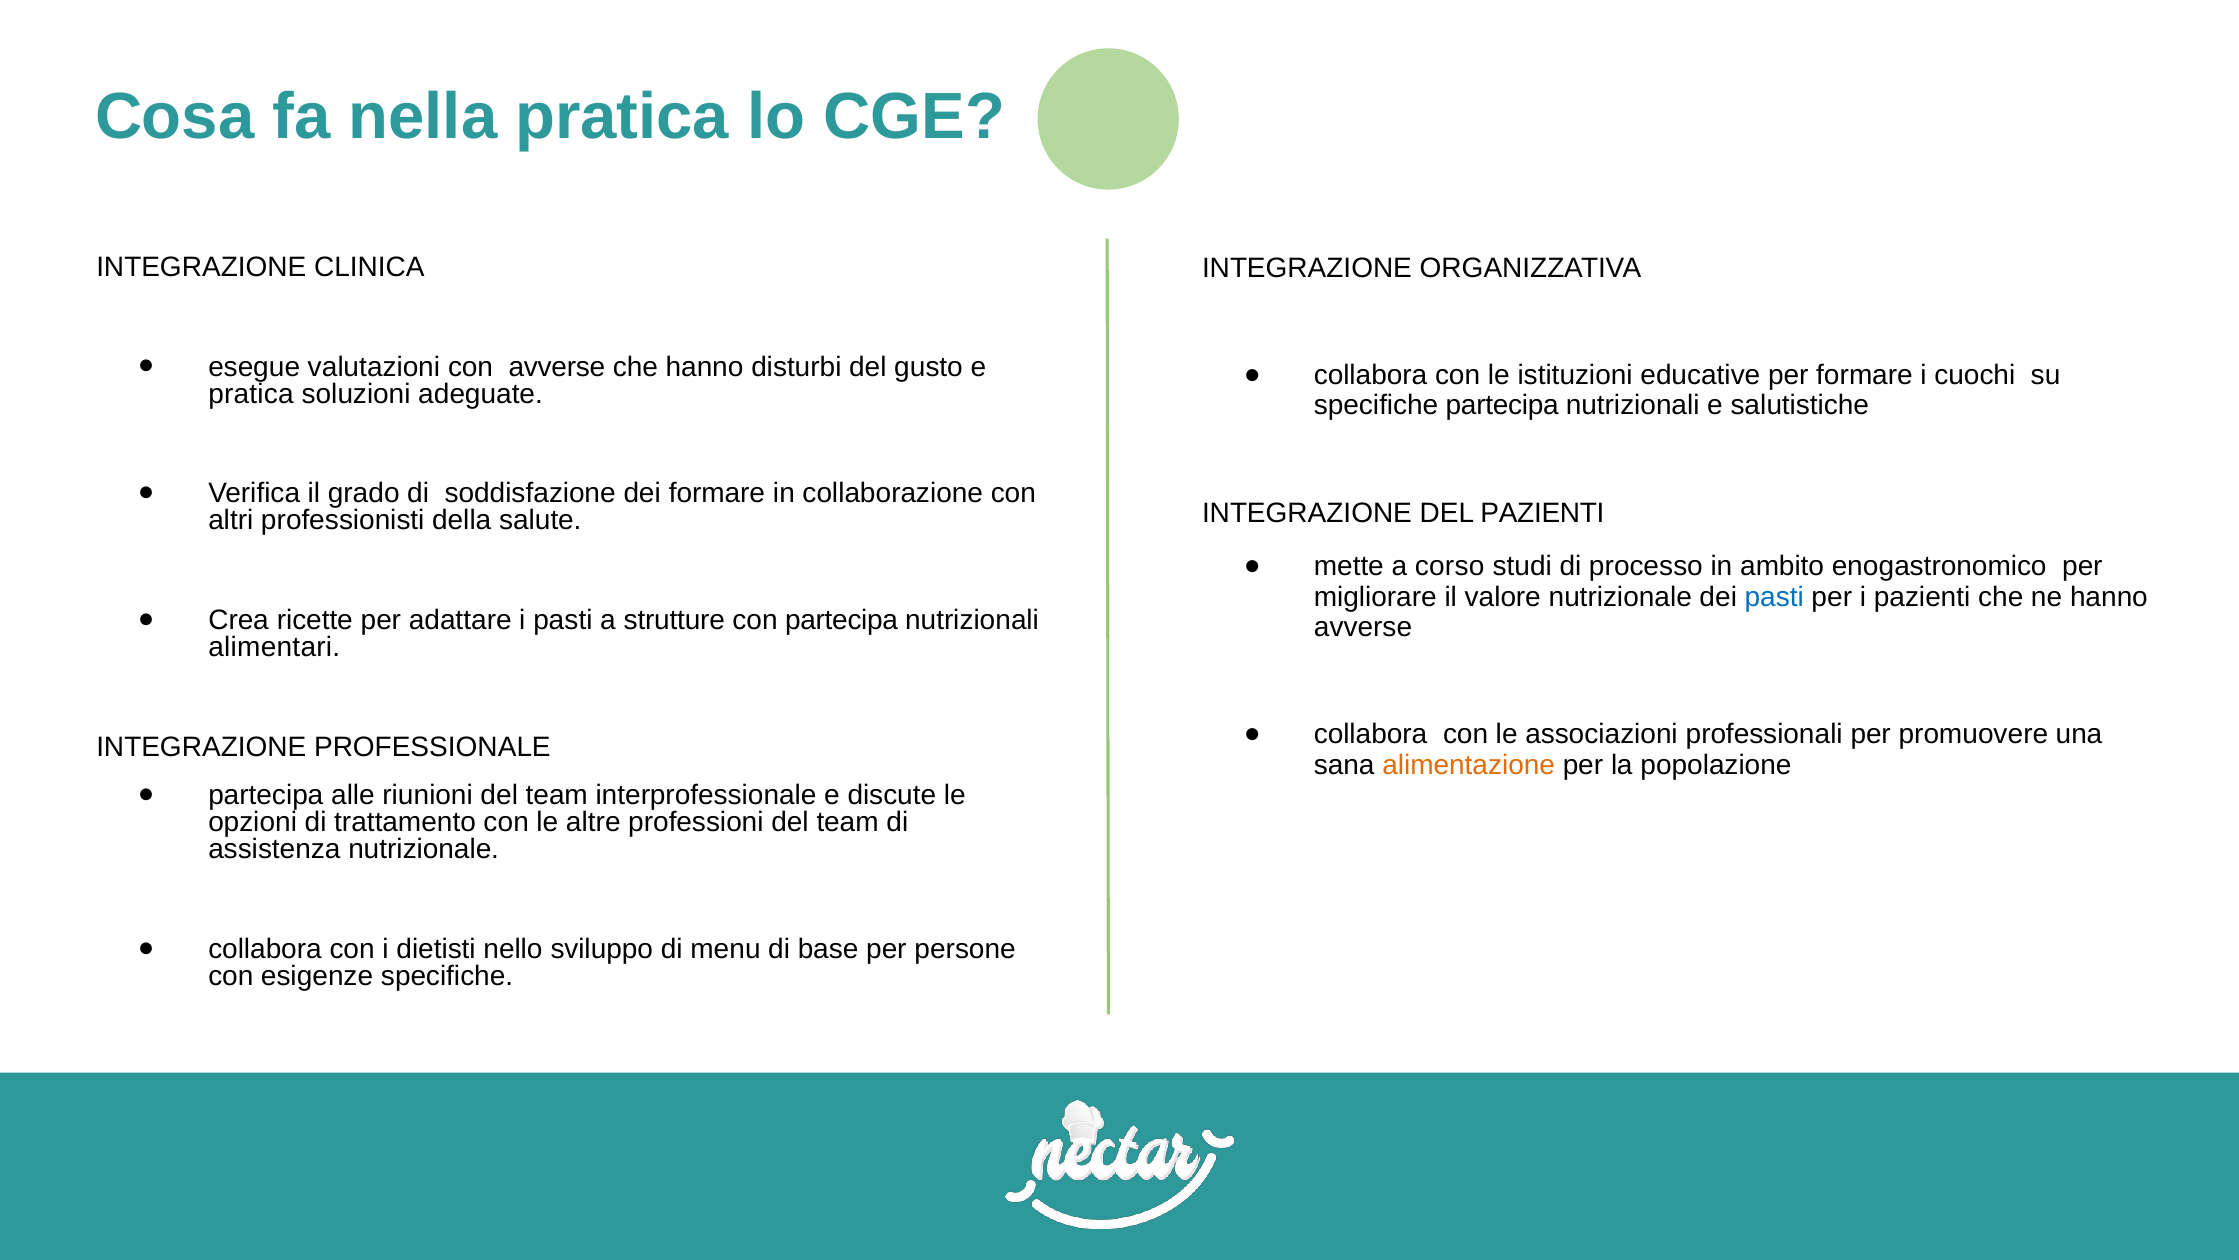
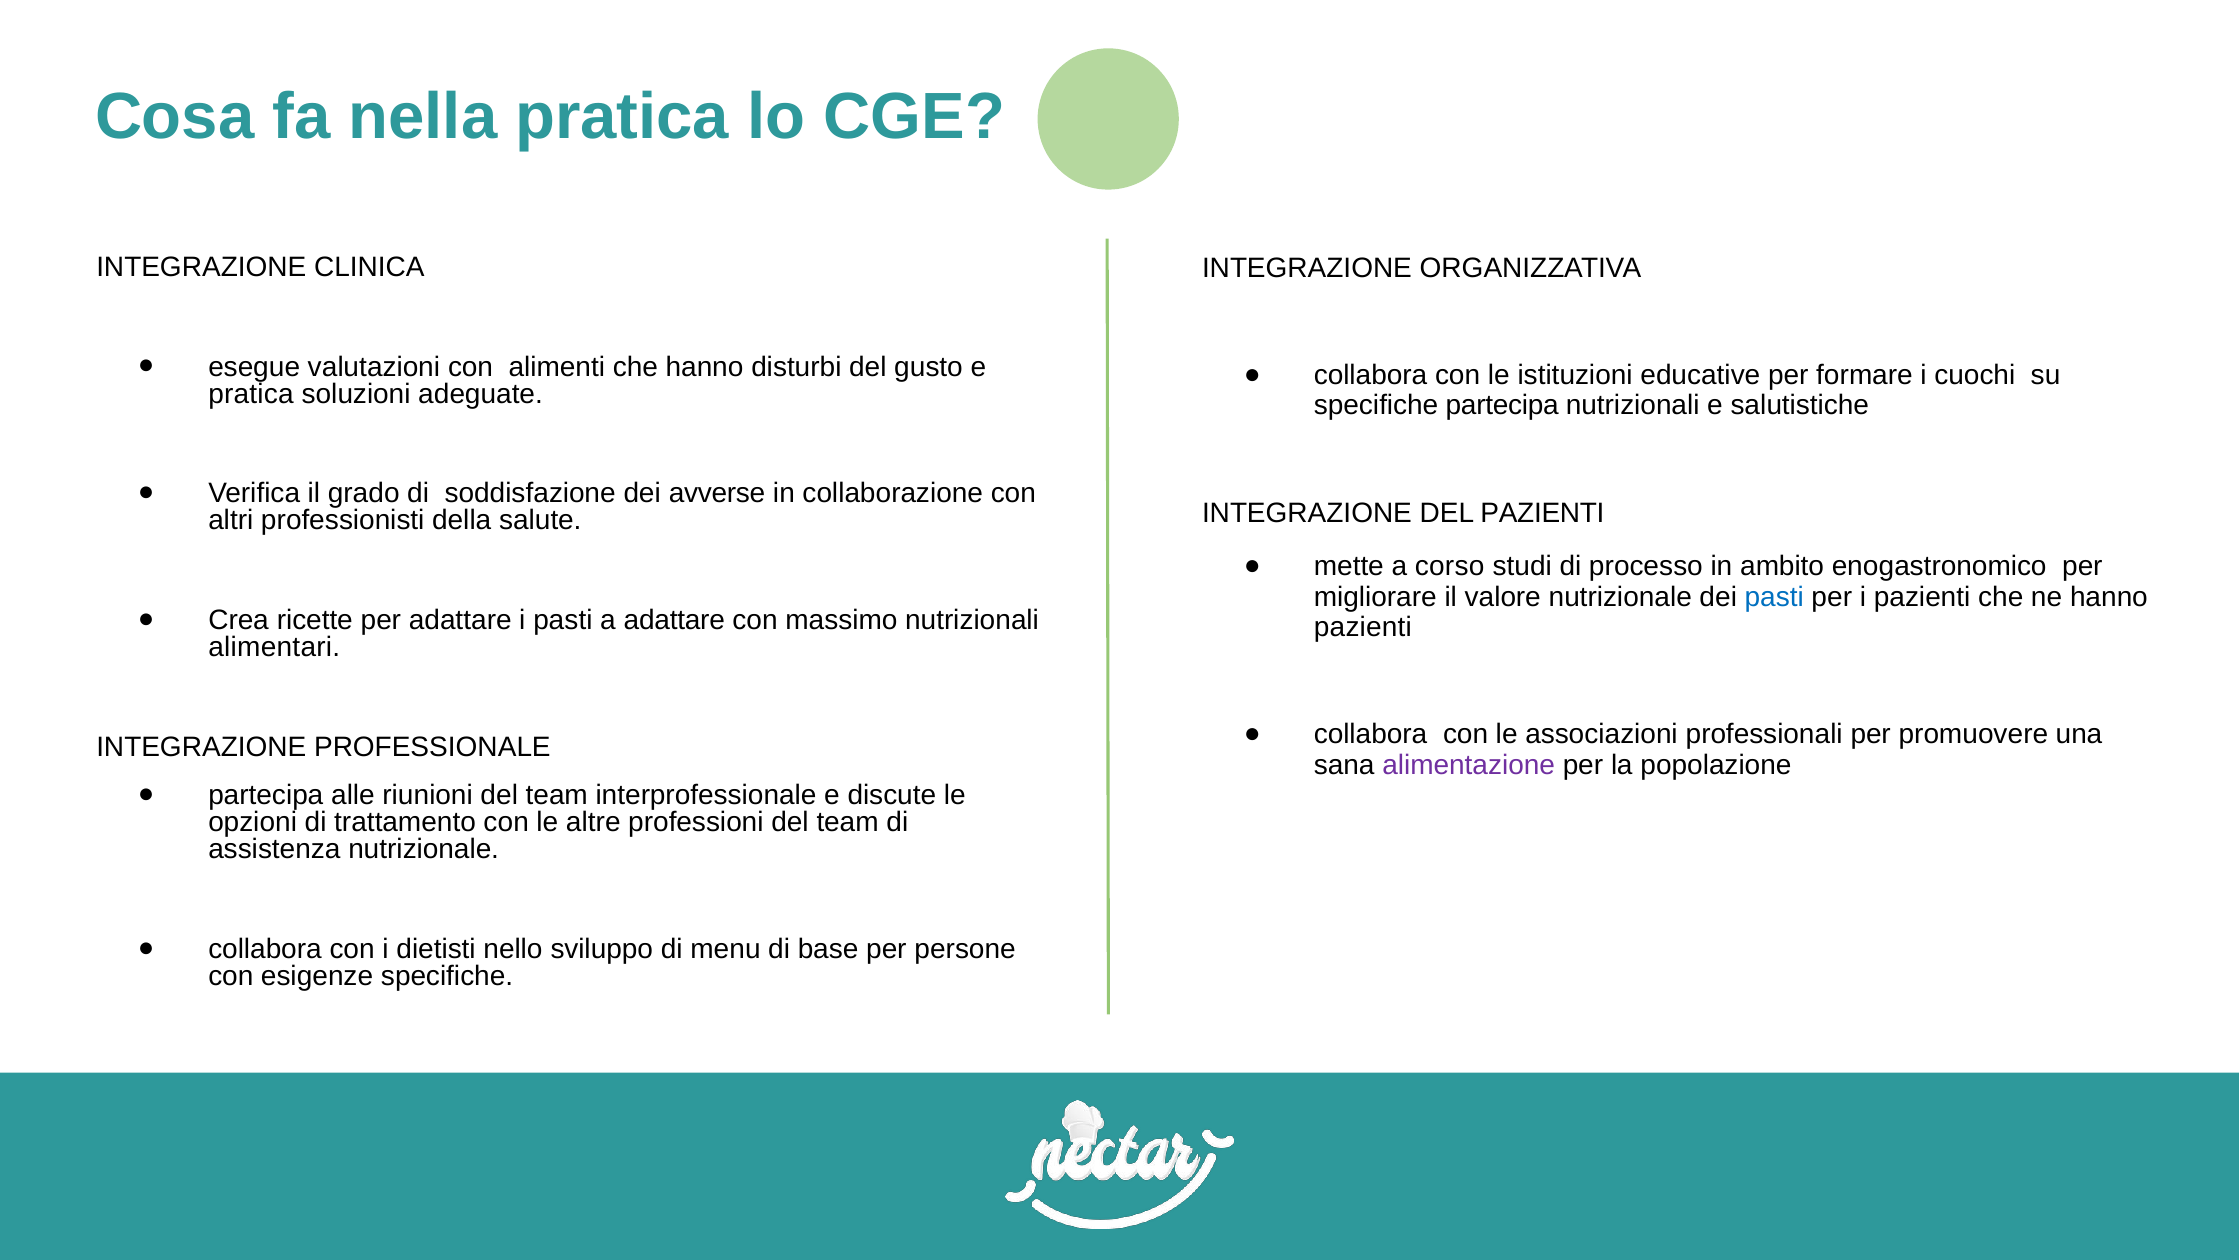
con avverse: avverse -> alimenti (557, 367)
dei formare: formare -> avverse (717, 493)
a strutture: strutture -> adattare (674, 620)
con partecipa: partecipa -> massimo (841, 620)
avverse: avverse -> pazienti (1363, 627)
alimentazione colour: orange -> purple (1469, 765)
